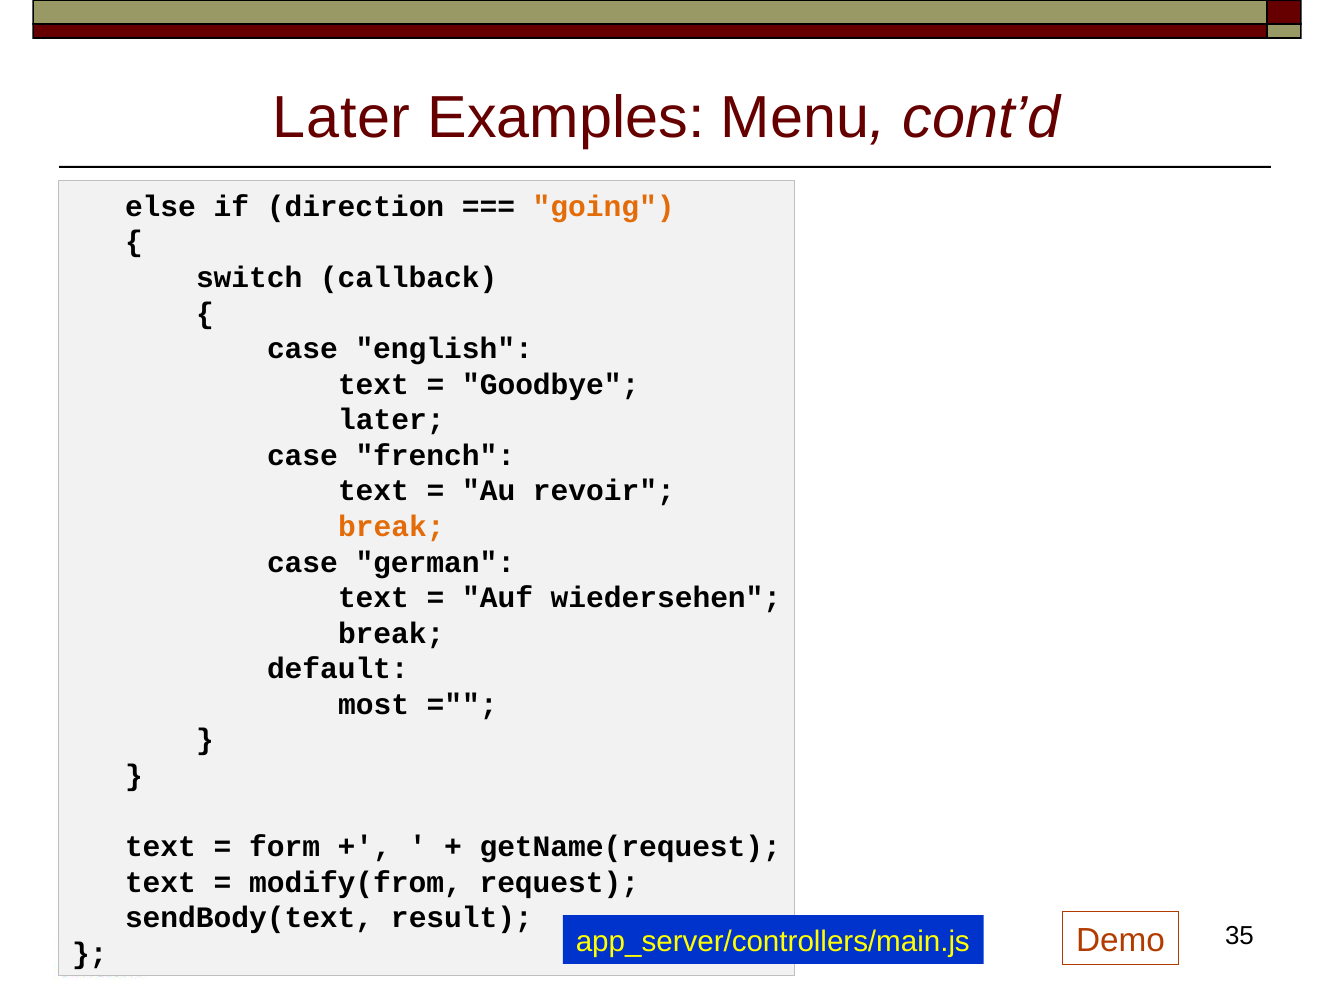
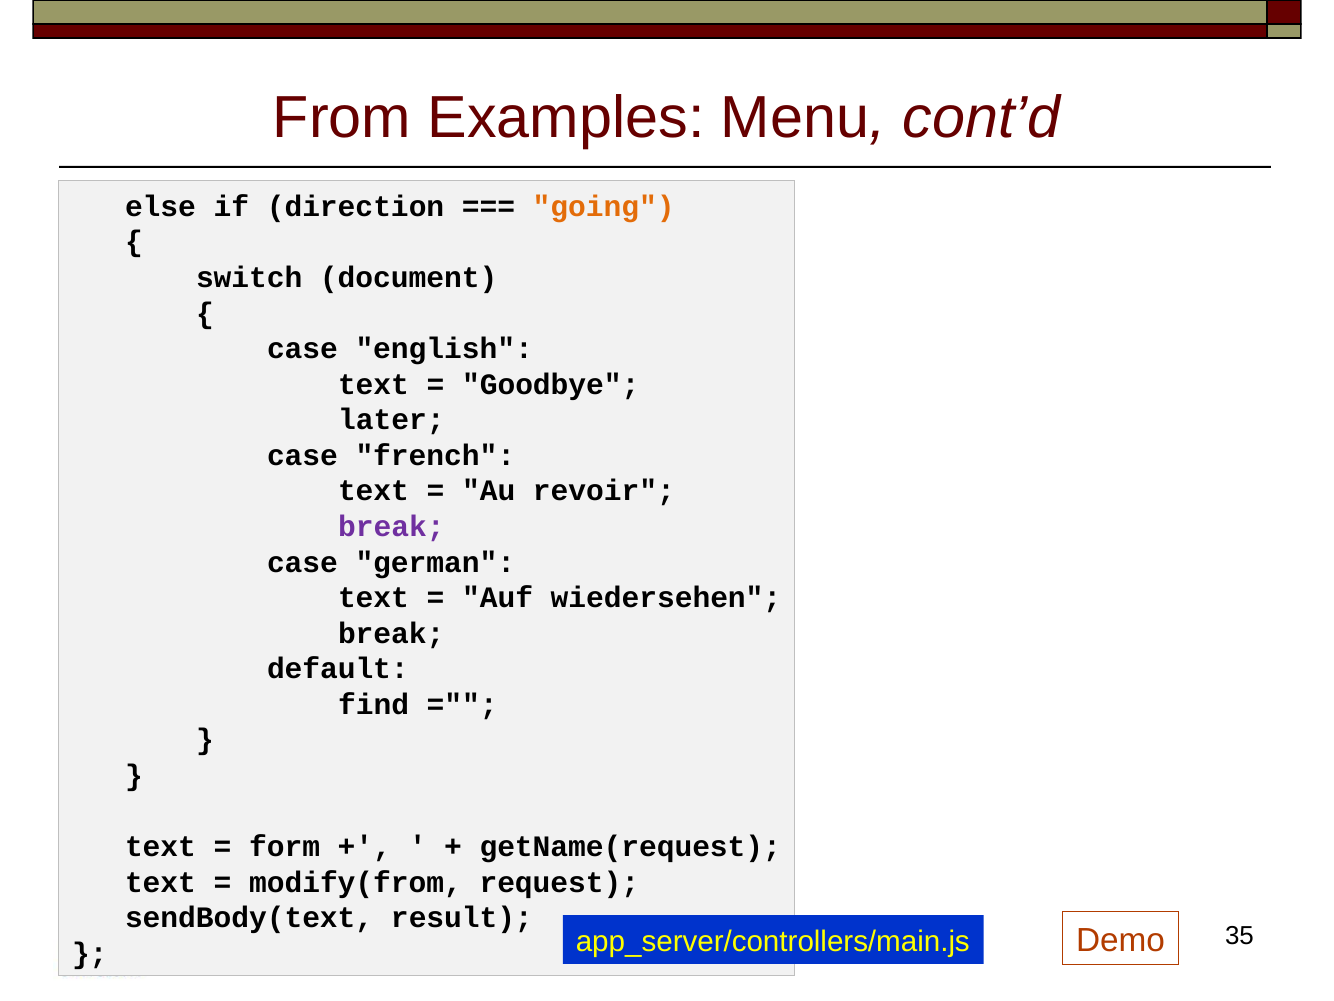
Later: Later -> From (342, 117)
callback: callback -> document (409, 278)
break colour: orange -> purple (391, 526)
most: most -> find (374, 704)
